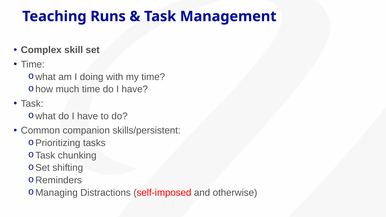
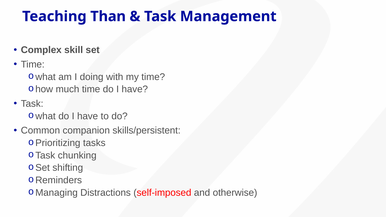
Runs: Runs -> Than (108, 16)
